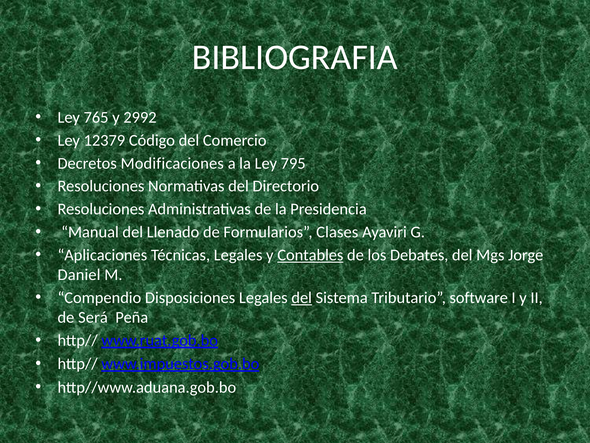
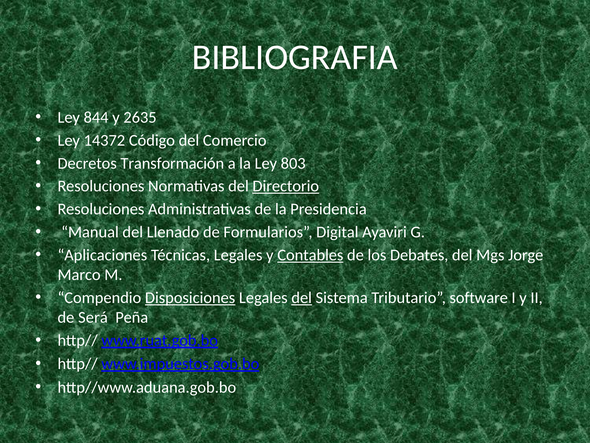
765: 765 -> 844 (96, 117)
2992: 2992 -> 2635 (140, 117)
12379: 12379 -> 14372 (104, 140)
Modificaciones: Modificaciones -> Transformación (172, 163)
795: 795 -> 803 (293, 163)
Directorio underline: none -> present (286, 186)
Clases: Clases -> Digital (337, 232)
Daniel: Daniel -> Marco (79, 275)
Disposiciones underline: none -> present (190, 298)
